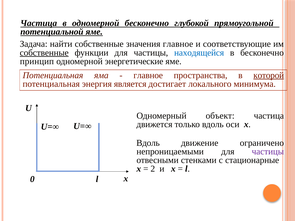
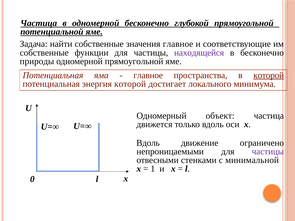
собственные underline: present -> none (44, 53)
находящейся colour: blue -> purple (199, 53)
принцип: принцип -> природы (37, 61)
одномерной энергетические: энергетические -> прямоугольной (134, 61)
энергия является: является -> которой (130, 84)
стационарные: стационарные -> минимальной (252, 160)
2: 2 -> 1 (153, 169)
